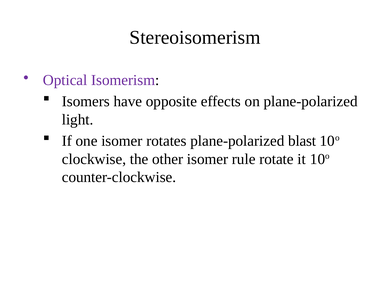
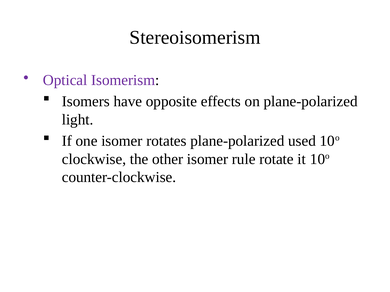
blast: blast -> used (302, 141)
